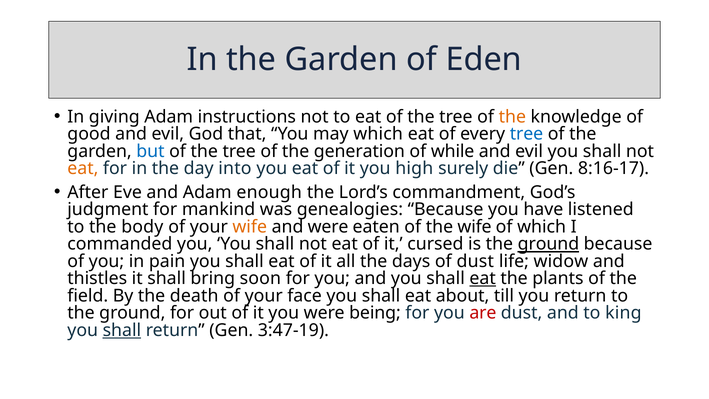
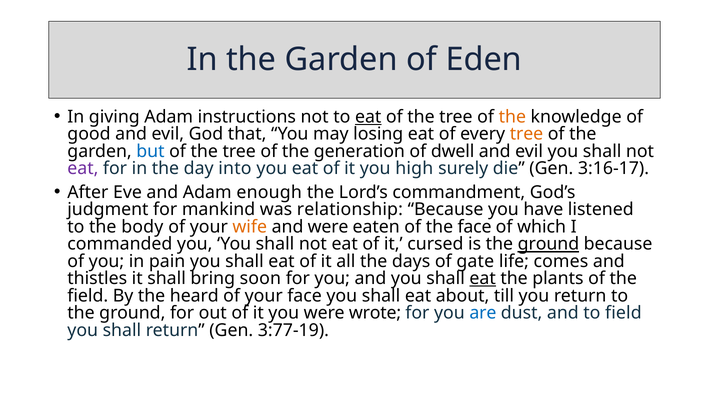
eat underline: none -> present (368, 117)
may which: which -> losing (378, 134)
tree colour: blue -> orange (527, 134)
while: while -> dwell (453, 151)
eat colour: orange -> purple (83, 168)
8:16-17: 8:16-17 -> 3:16-17 (613, 168)
genealogies: genealogies -> relationship (350, 210)
the wife: wife -> face (475, 227)
of dust: dust -> gate (475, 261)
widow: widow -> comes (561, 261)
death: death -> heard (194, 296)
being: being -> wrote (375, 313)
are colour: red -> blue (483, 313)
to king: king -> field (623, 313)
shall underline: present -> none (122, 330)
3:47-19: 3:47-19 -> 3:77-19 (293, 330)
